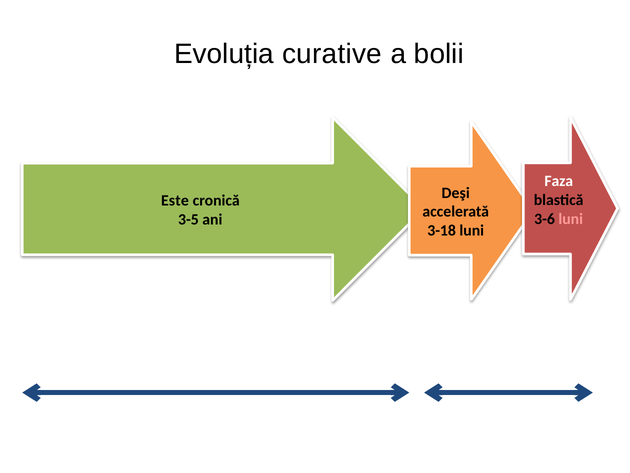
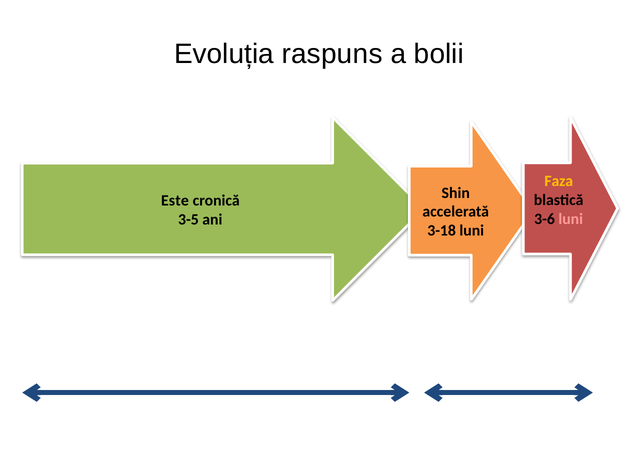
curative: curative -> raspuns (332, 54)
Faza colour: white -> yellow (559, 181)
Deşi: Deşi -> Shin (456, 193)
